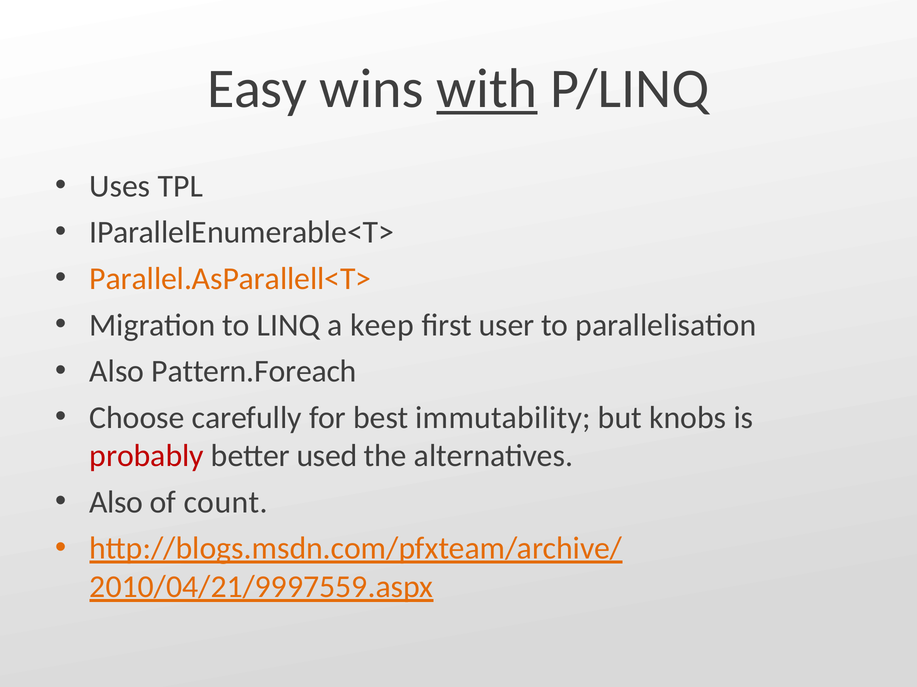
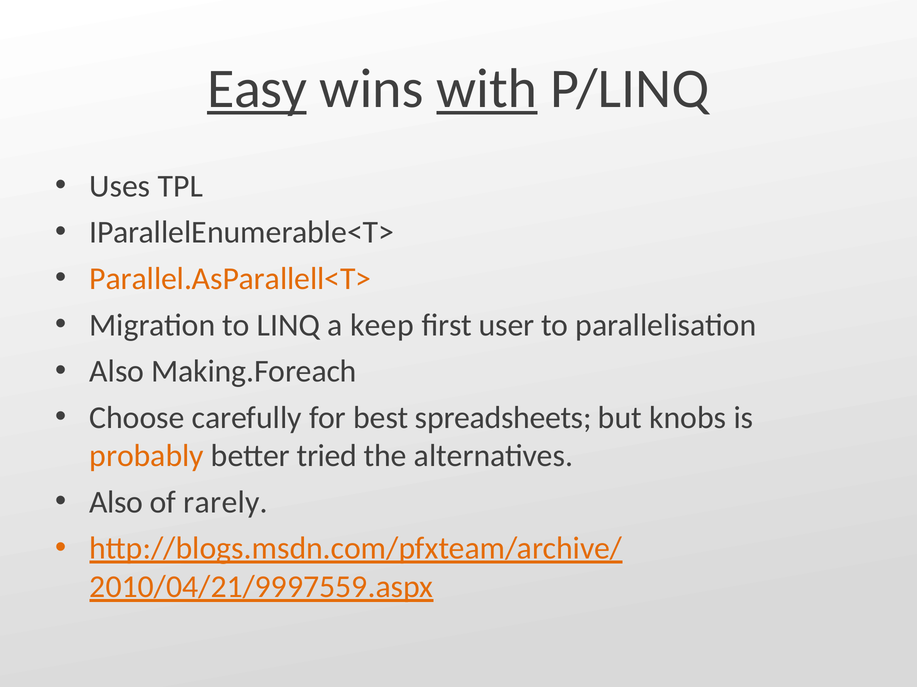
Easy underline: none -> present (257, 89)
Pattern.Foreach: Pattern.Foreach -> Making.Foreach (254, 372)
immutability: immutability -> spreadsheets (503, 418)
probably colour: red -> orange (147, 456)
used: used -> tried (327, 456)
count: count -> rarely (226, 503)
